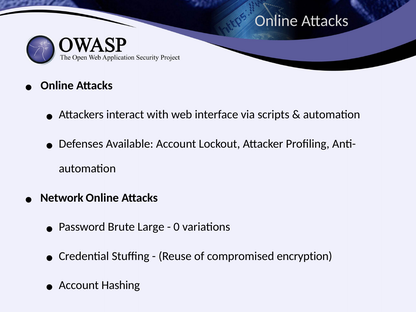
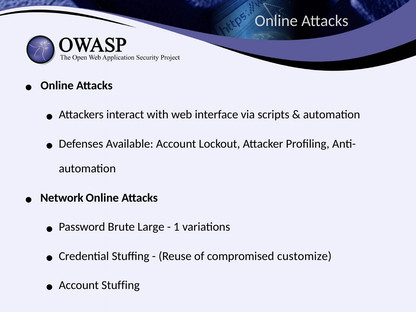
0: 0 -> 1 (177, 227)
encryption: encryption -> customize (304, 256)
Account Hashing: Hashing -> Stuffing (121, 285)
